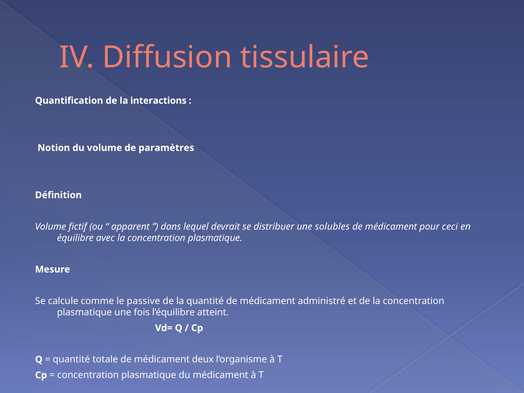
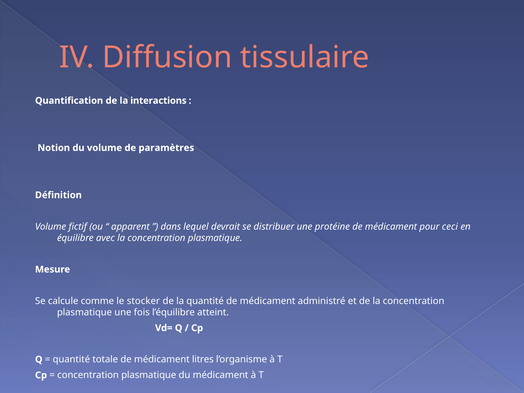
solubles: solubles -> protéine (332, 227)
passive: passive -> stocker (143, 301)
deux: deux -> litres (203, 359)
